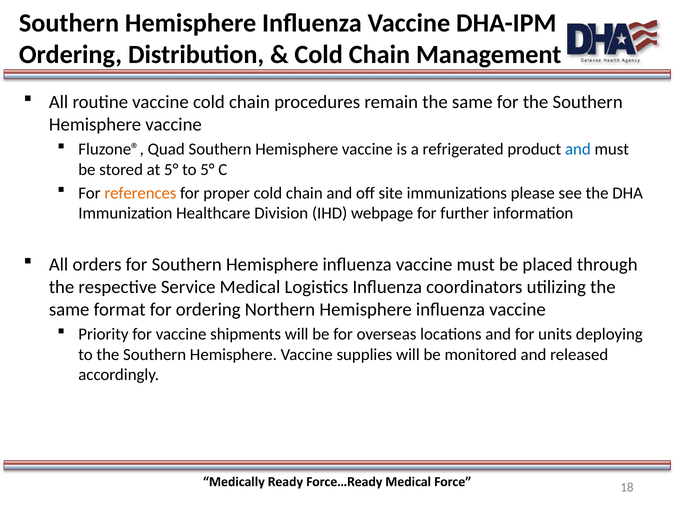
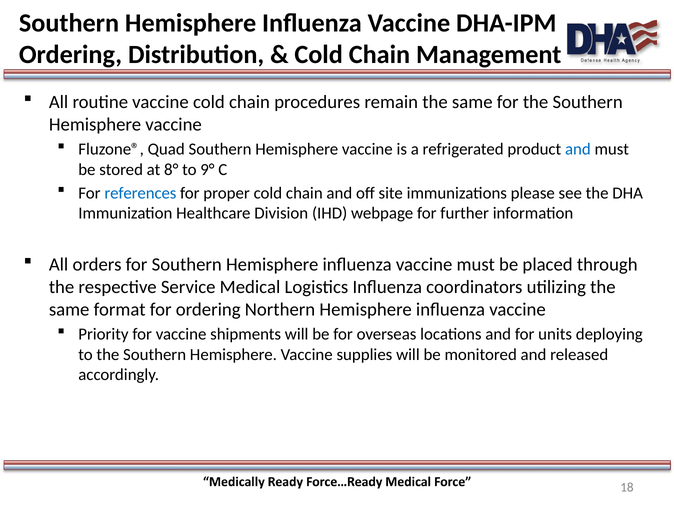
at 5°: 5° -> 8° (171, 169)
to 5°: 5° -> 9° (207, 169)
references colour: orange -> blue (140, 193)
